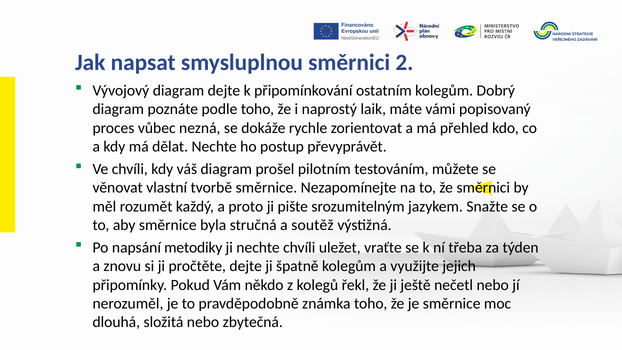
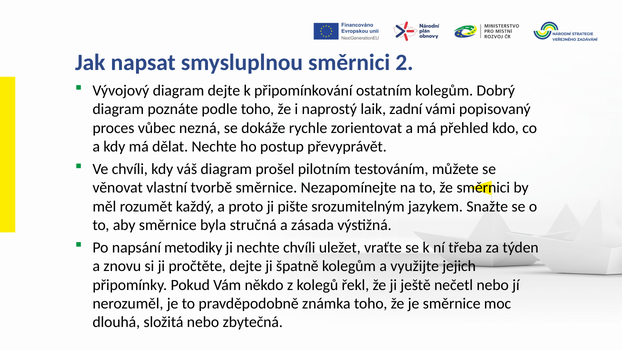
máte: máte -> zadní (406, 109)
soutěž: soutěž -> zásada (313, 225)
